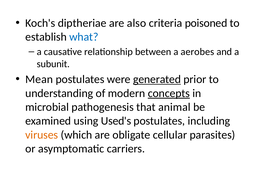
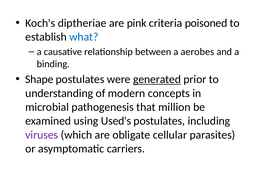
also: also -> pink (137, 23)
subunit: subunit -> binding (53, 64)
Mean: Mean -> Shape (39, 79)
concepts underline: present -> none (169, 93)
animal: animal -> million (174, 107)
viruses colour: orange -> purple (42, 135)
